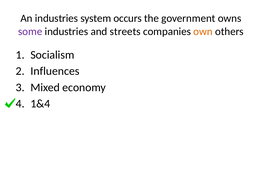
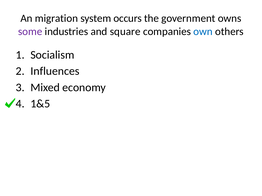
An industries: industries -> migration (56, 18)
streets: streets -> square (125, 32)
own colour: orange -> blue (203, 32)
1&4: 1&4 -> 1&5 (40, 104)
